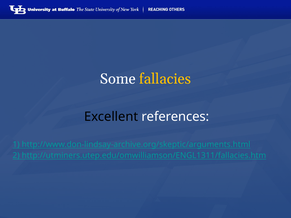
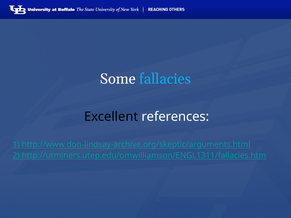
fallacies colour: yellow -> light blue (165, 79)
